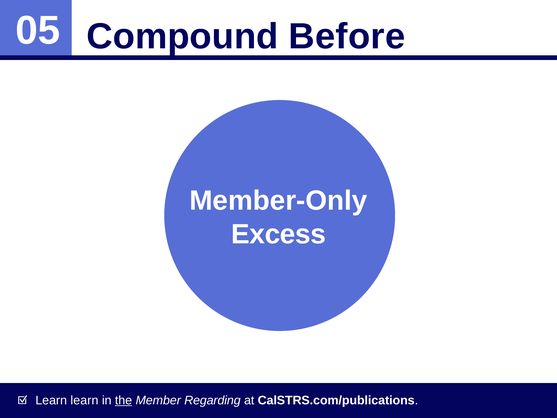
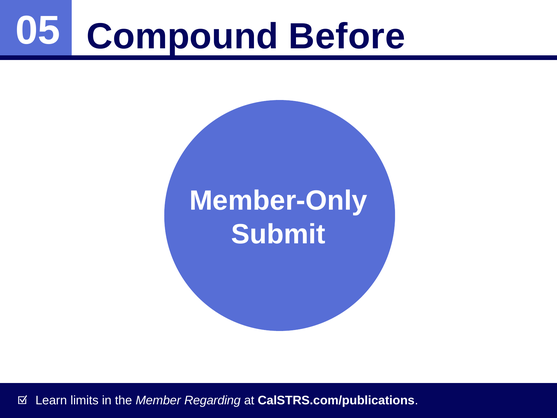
Excess: Excess -> Submit (278, 234)
Learn learn: learn -> limits (84, 400)
the underline: present -> none (124, 400)
